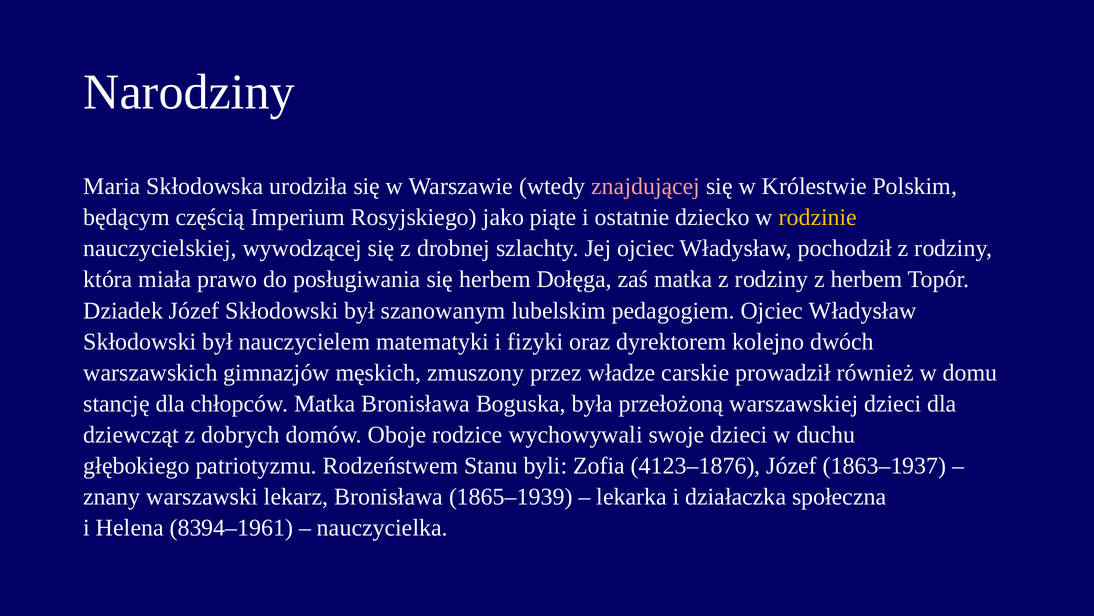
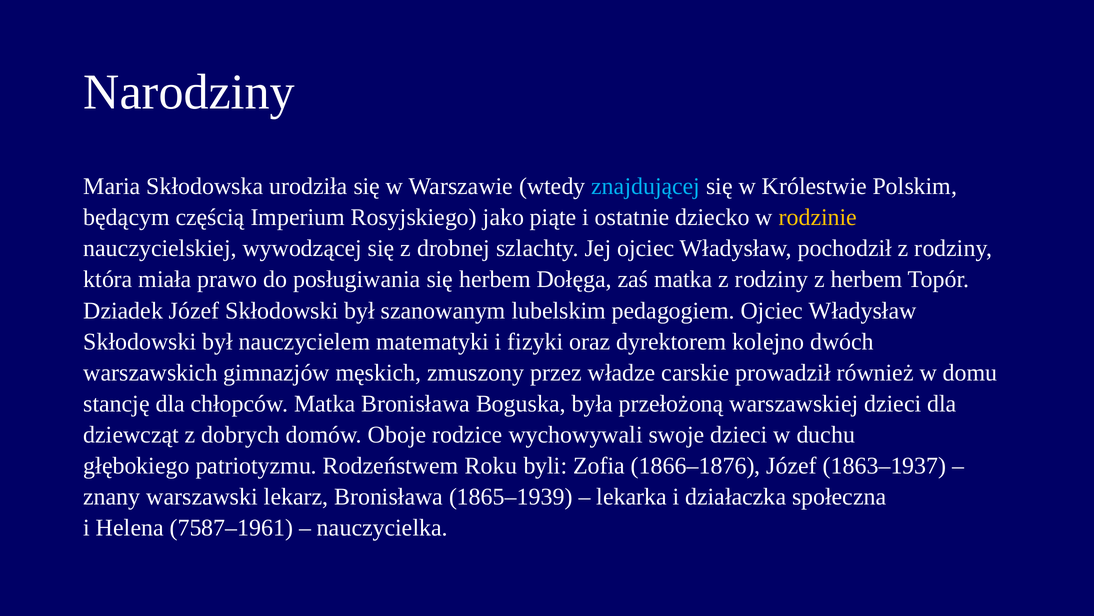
znajdującej colour: pink -> light blue (646, 186)
Stanu: Stanu -> Roku (491, 465)
4123–1876: 4123–1876 -> 1866–1876 (696, 465)
8394–1961: 8394–1961 -> 7587–1961 (231, 527)
